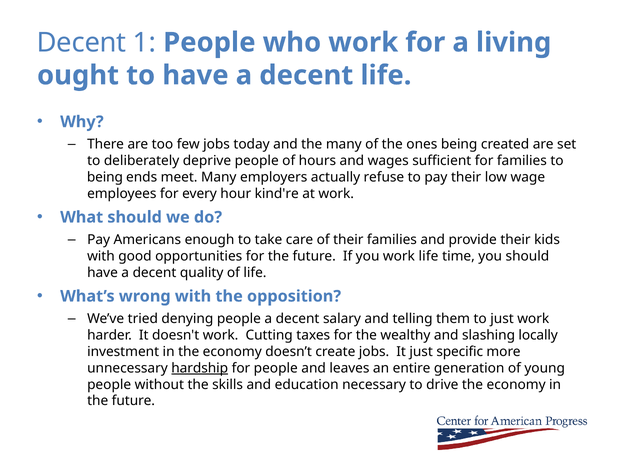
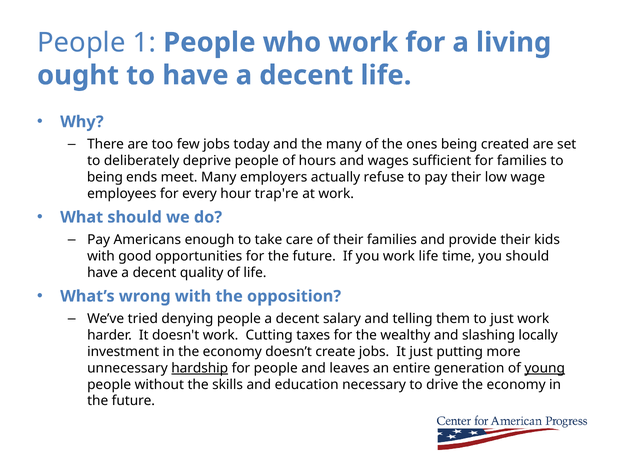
Decent: Decent -> People (81, 43)
kind're: kind're -> trap're (277, 194)
specific: specific -> putting (460, 352)
young underline: none -> present (545, 369)
